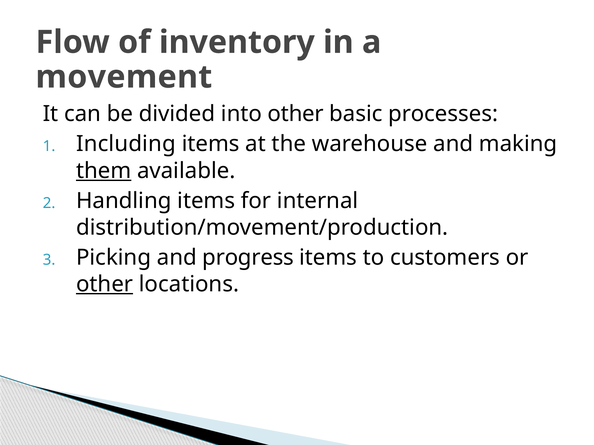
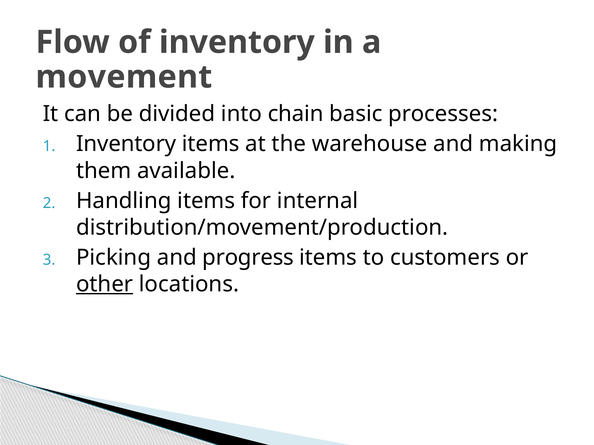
into other: other -> chain (296, 114)
Including: Including -> Inventory (126, 144)
them underline: present -> none (104, 171)
